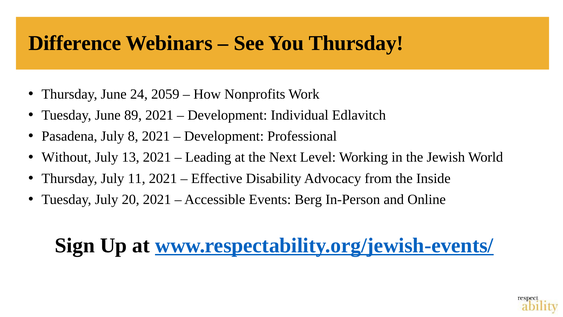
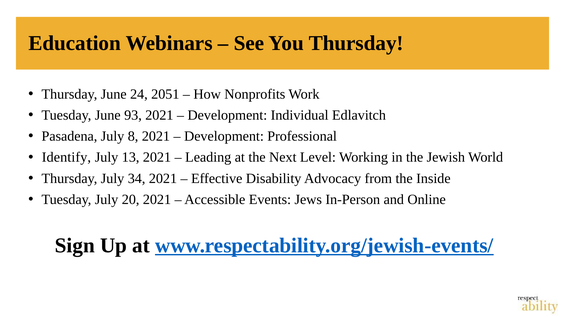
Difference: Difference -> Education (75, 43)
2059: 2059 -> 2051 (165, 94)
89: 89 -> 93 (133, 115)
Without: Without -> Identify (66, 157)
11: 11 -> 34 (137, 178)
Berg: Berg -> Jews (308, 199)
